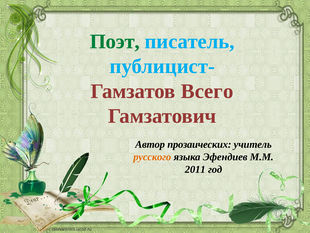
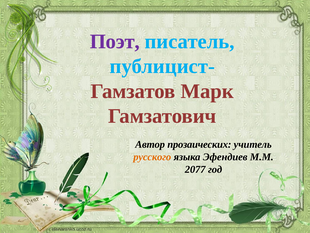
Поэт colour: green -> purple (115, 41)
Всего: Всего -> Марк (207, 91)
2011: 2011 -> 2077 (195, 169)
